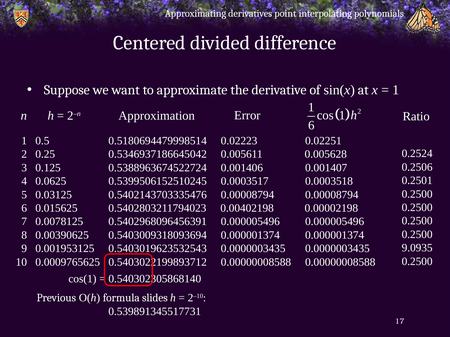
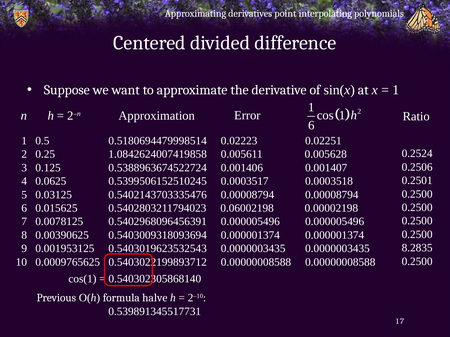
0.5346937186645042: 0.5346937186645042 -> 1.0842624007419858 (158, 154)
0.00402198: 0.00402198 -> 0.06002198 (247, 208)
9.0935: 9.0935 -> 8.2835 (417, 248)
slides: slides -> halve (155, 298)
